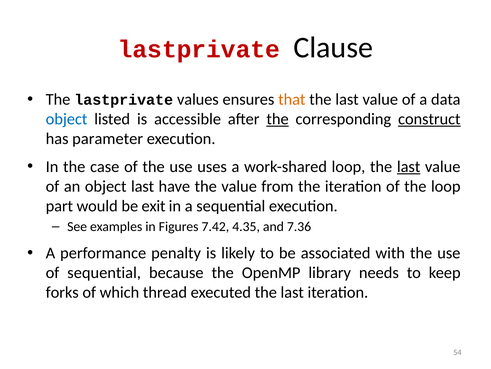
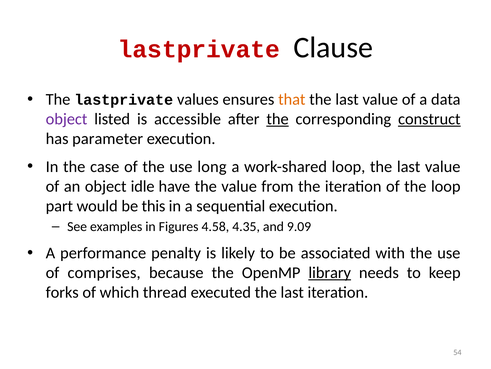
object colour: blue -> purple (67, 119)
uses: uses -> long (212, 166)
last underline: present -> none (409, 166)
object last: last -> idle (143, 186)
exit: exit -> this (154, 206)
7.42: 7.42 -> 4.58 (215, 226)
7.36: 7.36 -> 9.09 (299, 226)
of sequential: sequential -> comprises (104, 272)
library underline: none -> present (330, 272)
